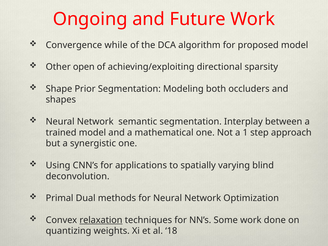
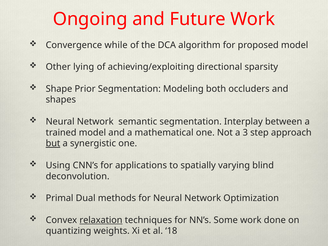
open: open -> lying (84, 67)
1: 1 -> 3 (245, 133)
but underline: none -> present (53, 143)
